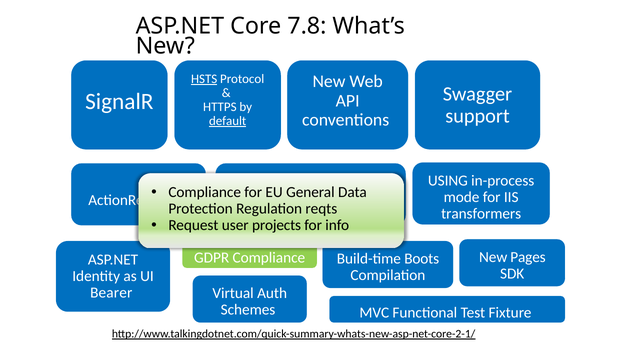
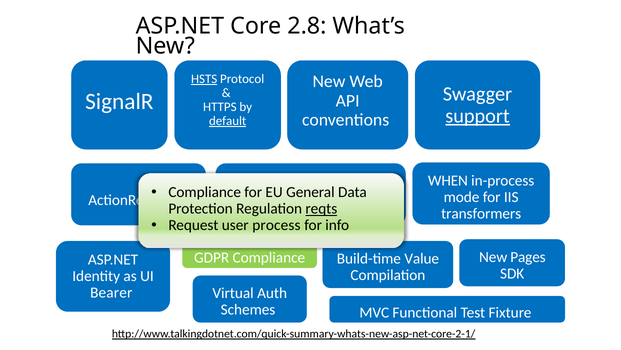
7.8: 7.8 -> 2.8 (307, 26)
support underline: none -> present (478, 116)
USING: USING -> WHEN (448, 181)
reqts underline: none -> present (321, 208)
projects: projects -> process (276, 225)
Boots: Boots -> Value (422, 258)
